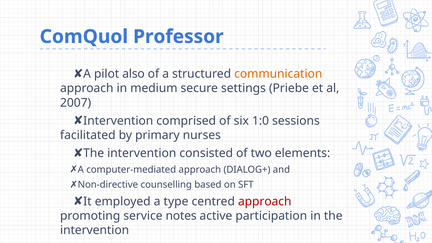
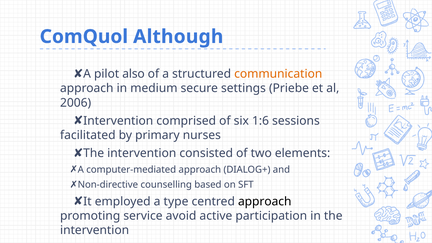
Professor: Professor -> Although (178, 37)
2007: 2007 -> 2006 (76, 103)
1:0: 1:0 -> 1:6 (261, 121)
approach colour: red -> black (265, 201)
notes: notes -> avoid (181, 216)
